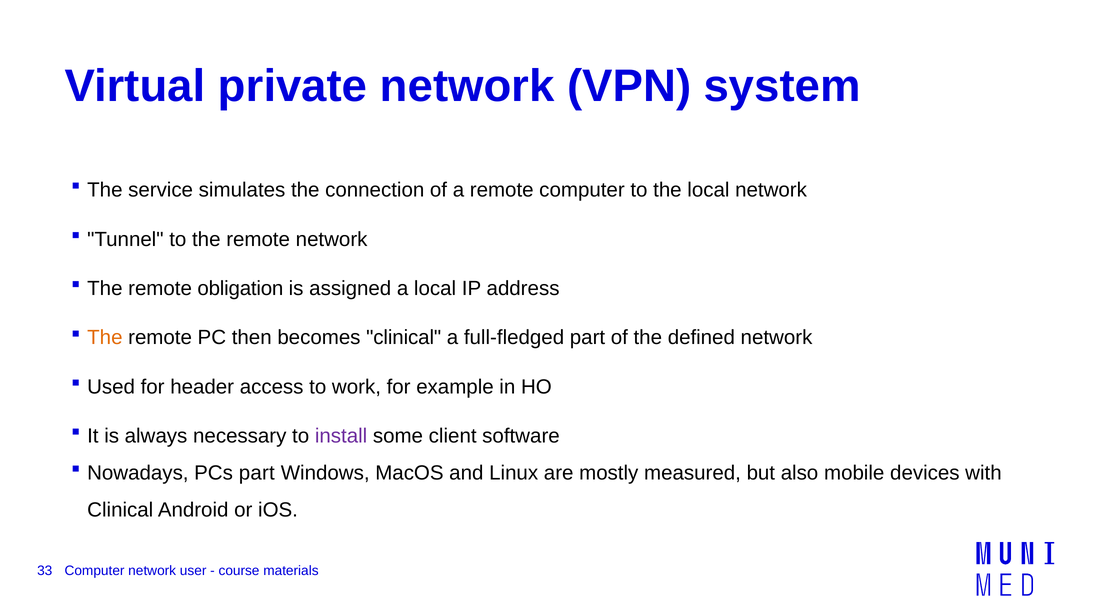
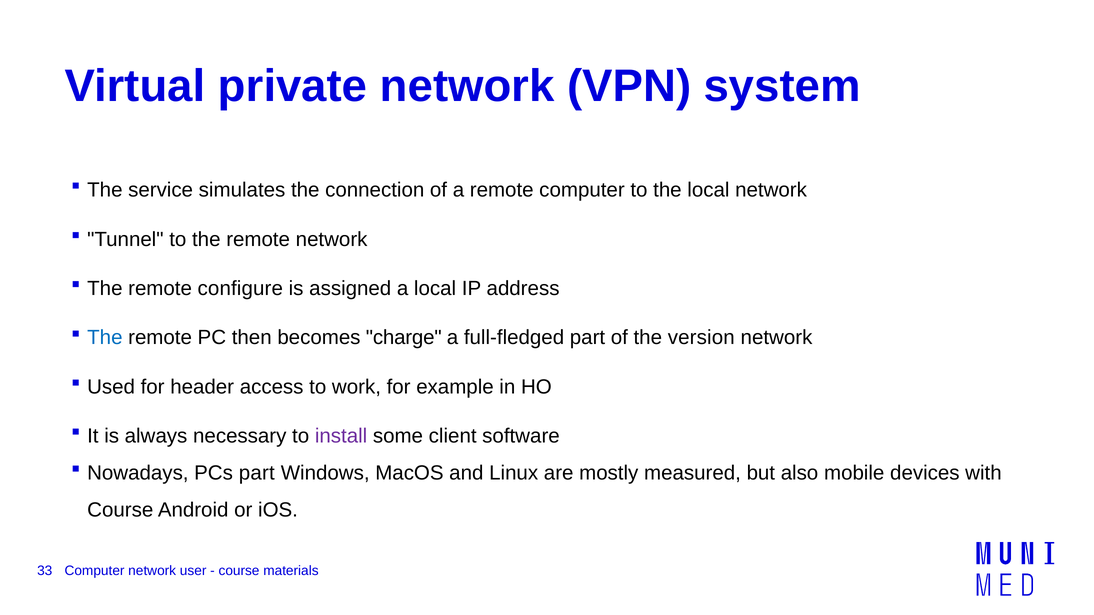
obligation: obligation -> configure (240, 289)
The colour: orange -> blue (105, 338)
becomes clinical: clinical -> charge (404, 338)
defined: defined -> version (701, 338)
Clinical: Clinical -> Course (120, 510)
